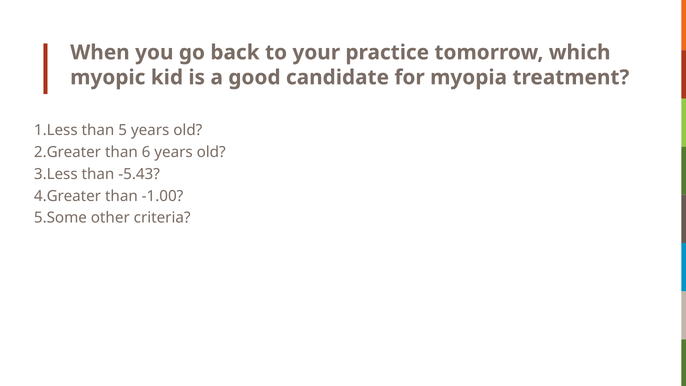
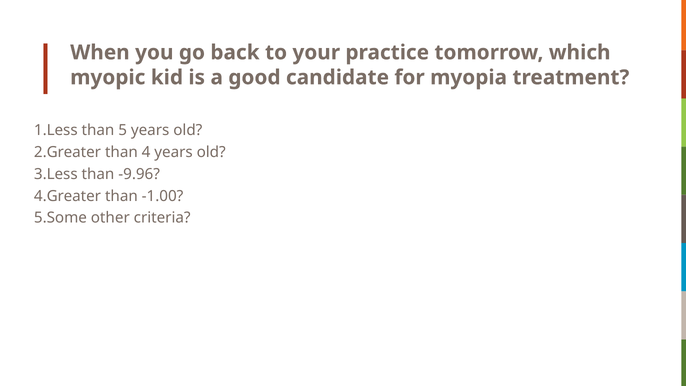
6: 6 -> 4 (146, 152)
-5.43: -5.43 -> -9.96 (139, 174)
